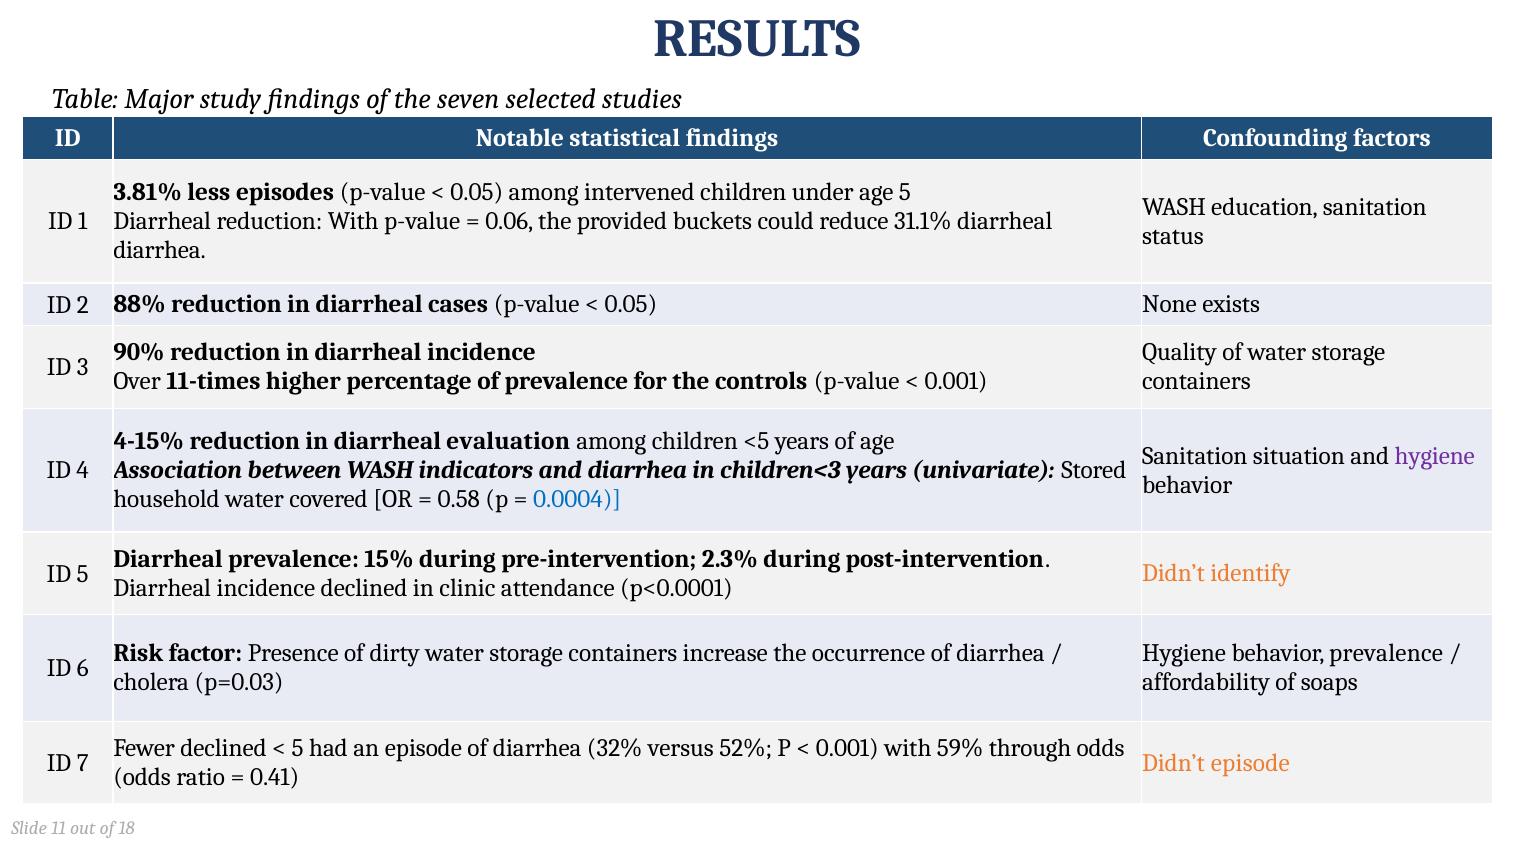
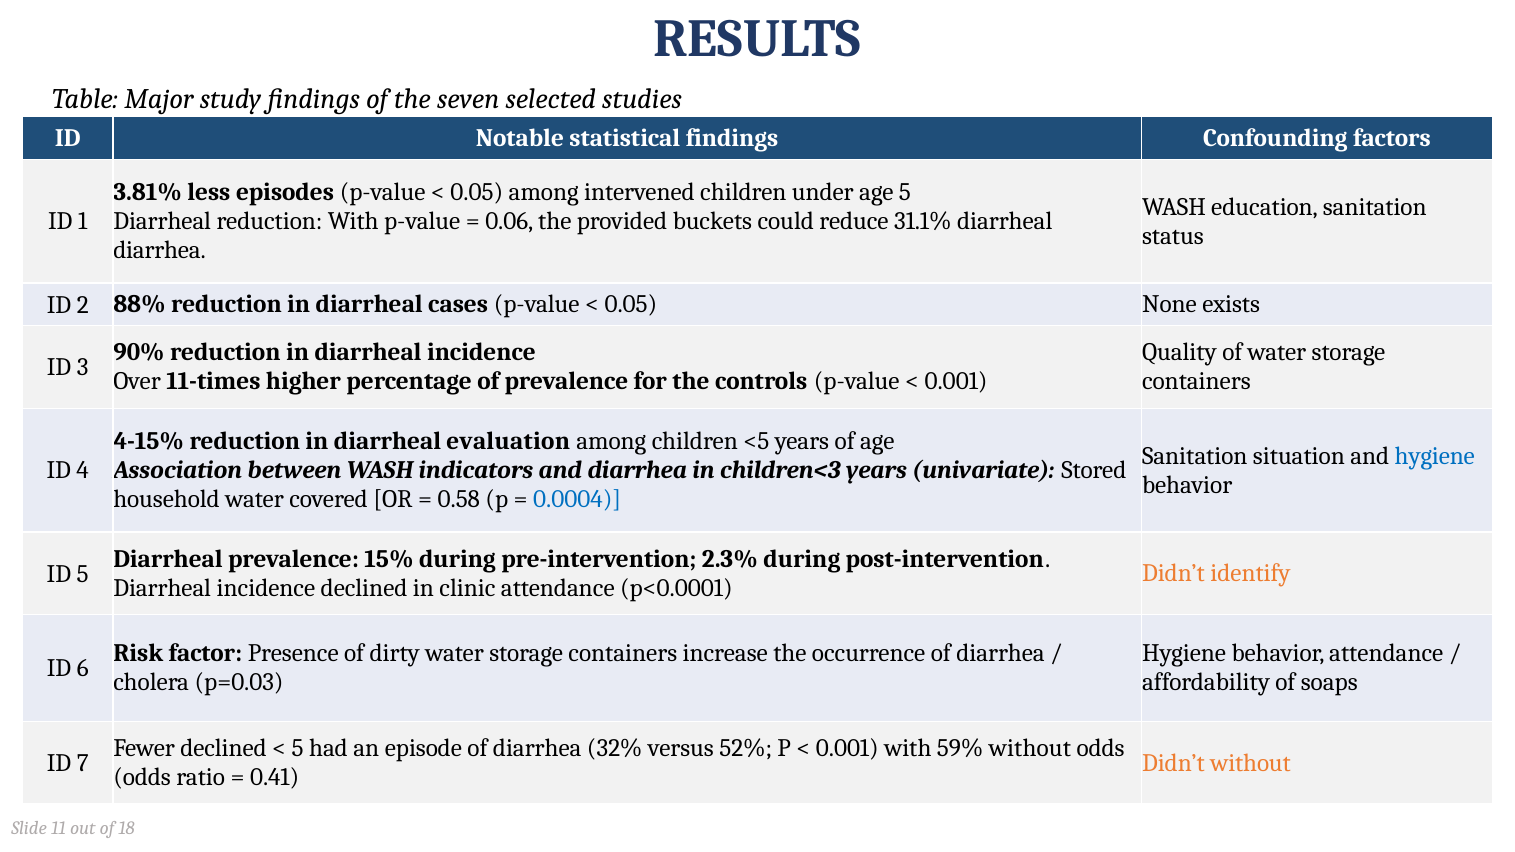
hygiene colour: purple -> blue (1435, 456)
behavior prevalence: prevalence -> attendance (1386, 654)
59% through: through -> without (1030, 748)
Didn’t episode: episode -> without (1251, 763)
